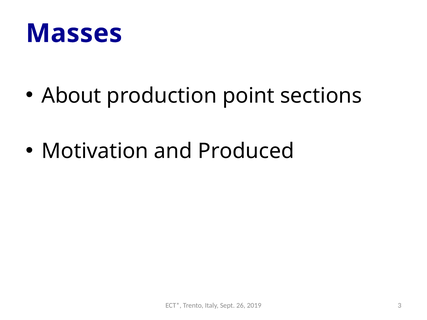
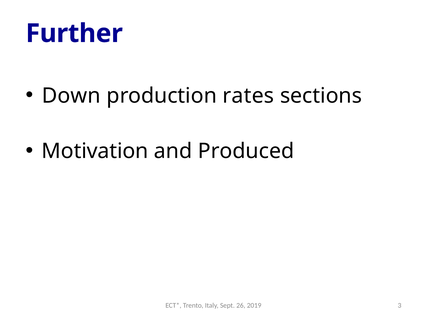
Masses: Masses -> Further (74, 33)
About: About -> Down (71, 96)
point: point -> rates (248, 96)
